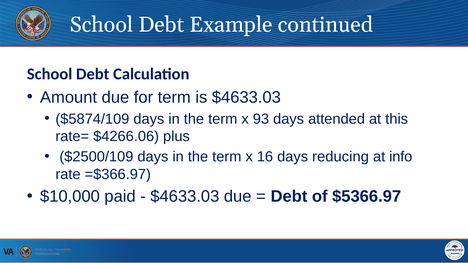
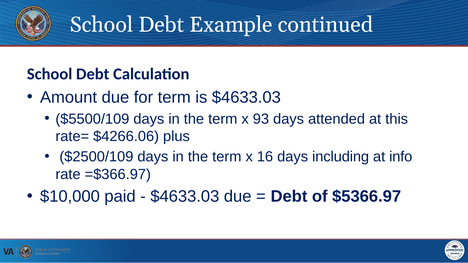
$5874/109: $5874/109 -> $5500/109 (92, 119)
reducing: reducing -> including (341, 157)
